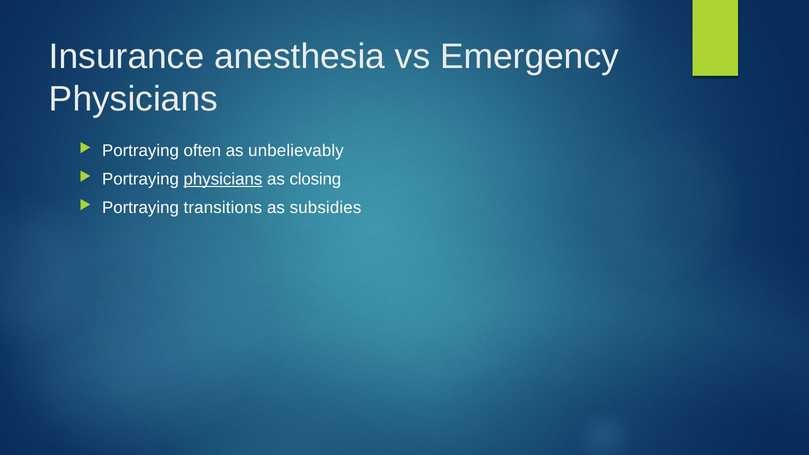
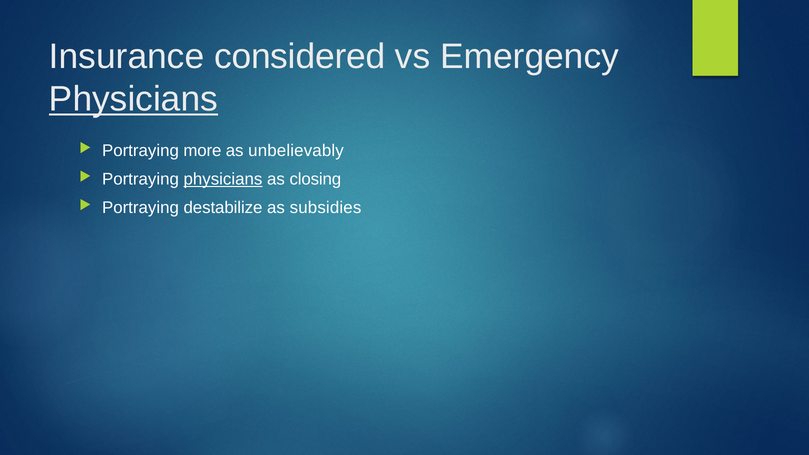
anesthesia: anesthesia -> considered (300, 57)
Physicians underline: none -> present (133, 99)
often: often -> more (202, 151)
transitions: transitions -> destabilize (223, 208)
